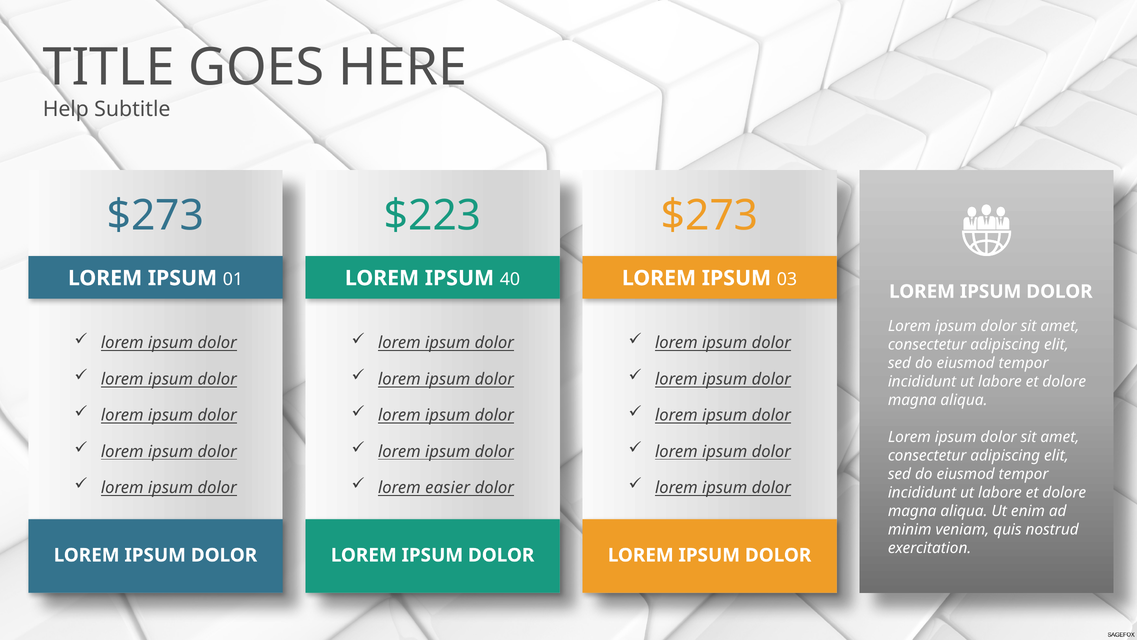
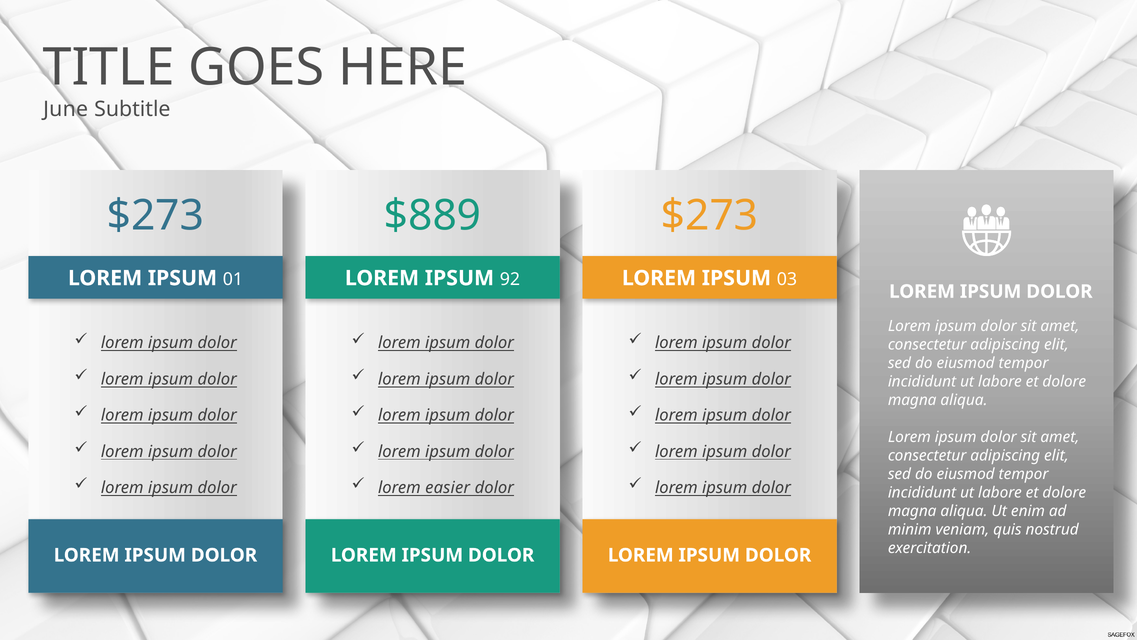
Help: Help -> June (66, 109)
$223: $223 -> $889 (433, 216)
40: 40 -> 92 (510, 279)
